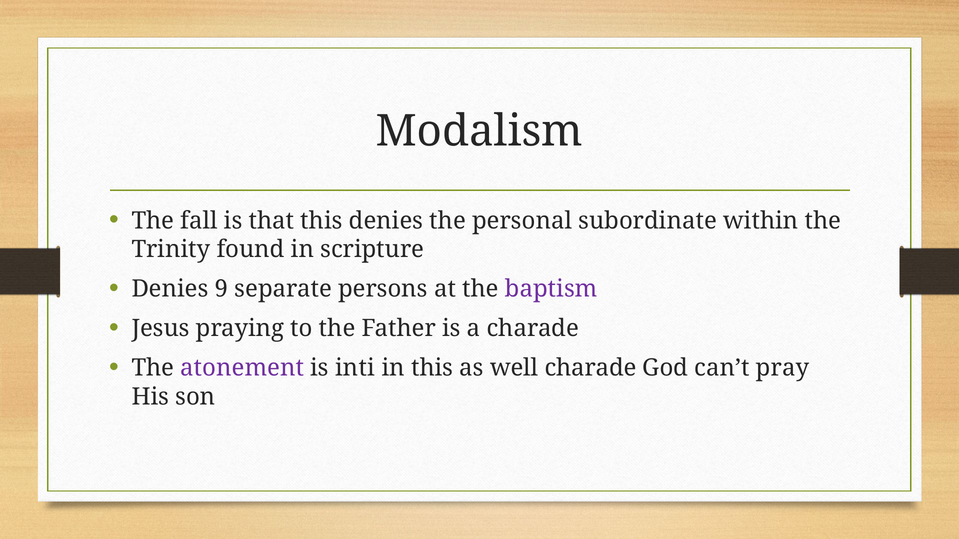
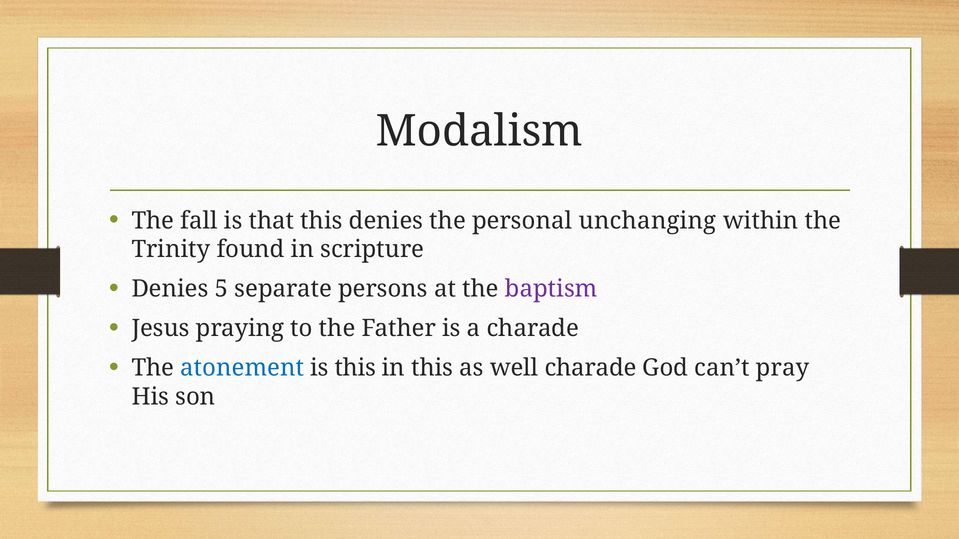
subordinate: subordinate -> unchanging (647, 221)
9: 9 -> 5 (221, 289)
atonement colour: purple -> blue (242, 368)
is inti: inti -> this (355, 368)
